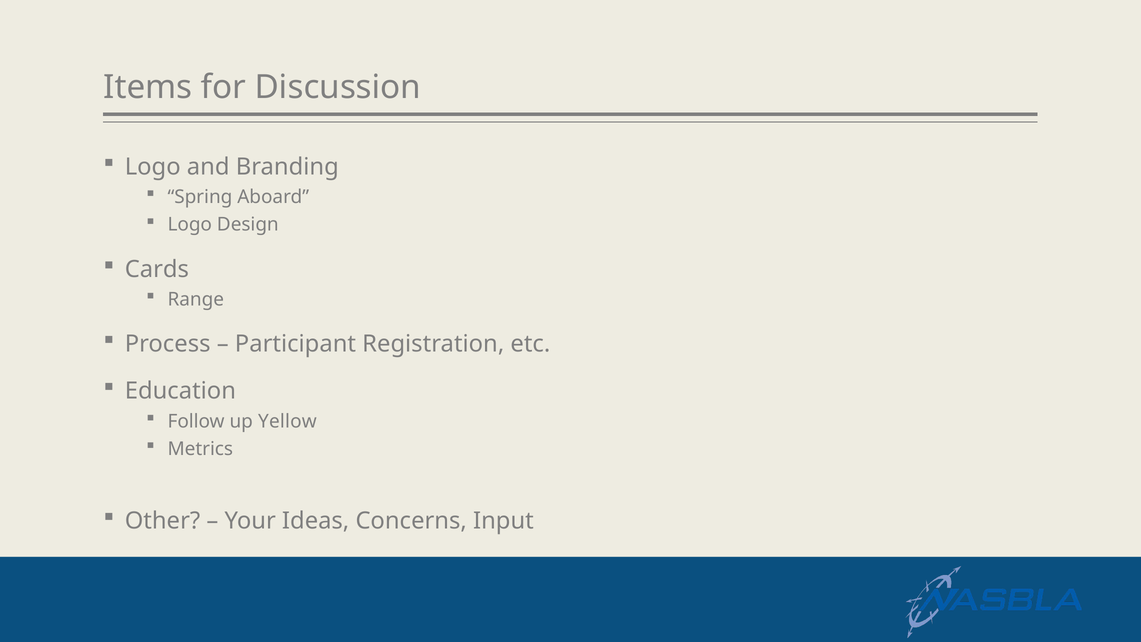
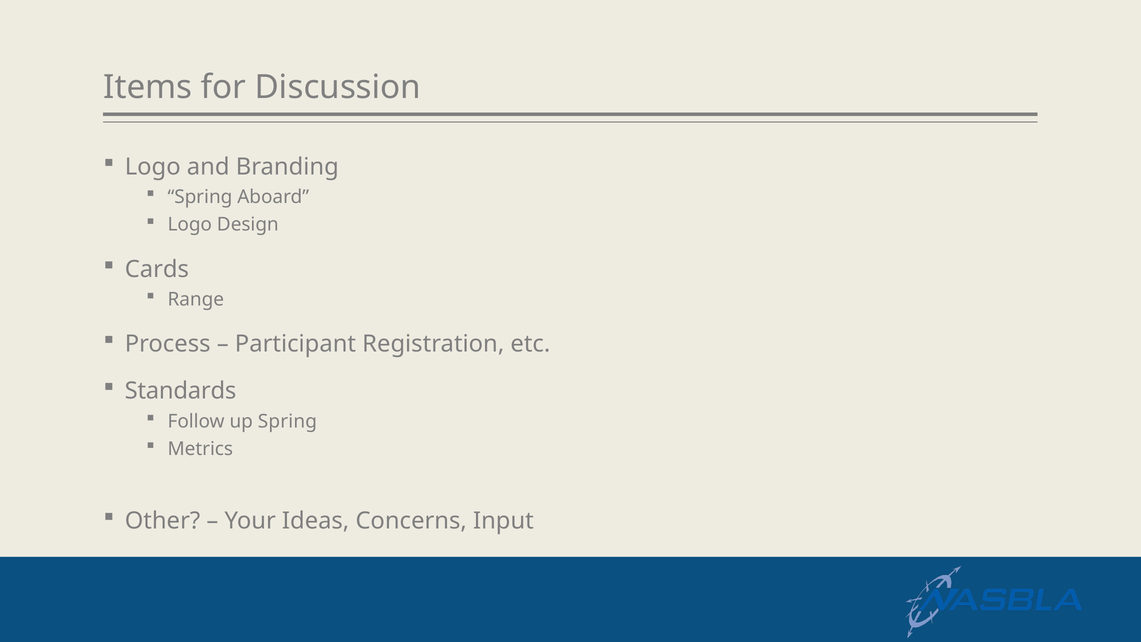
Education: Education -> Standards (180, 391)
up Yellow: Yellow -> Spring (287, 421)
